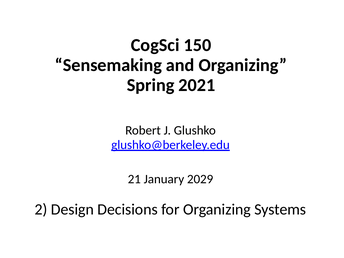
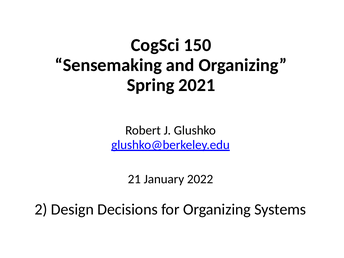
2029: 2029 -> 2022 (200, 179)
